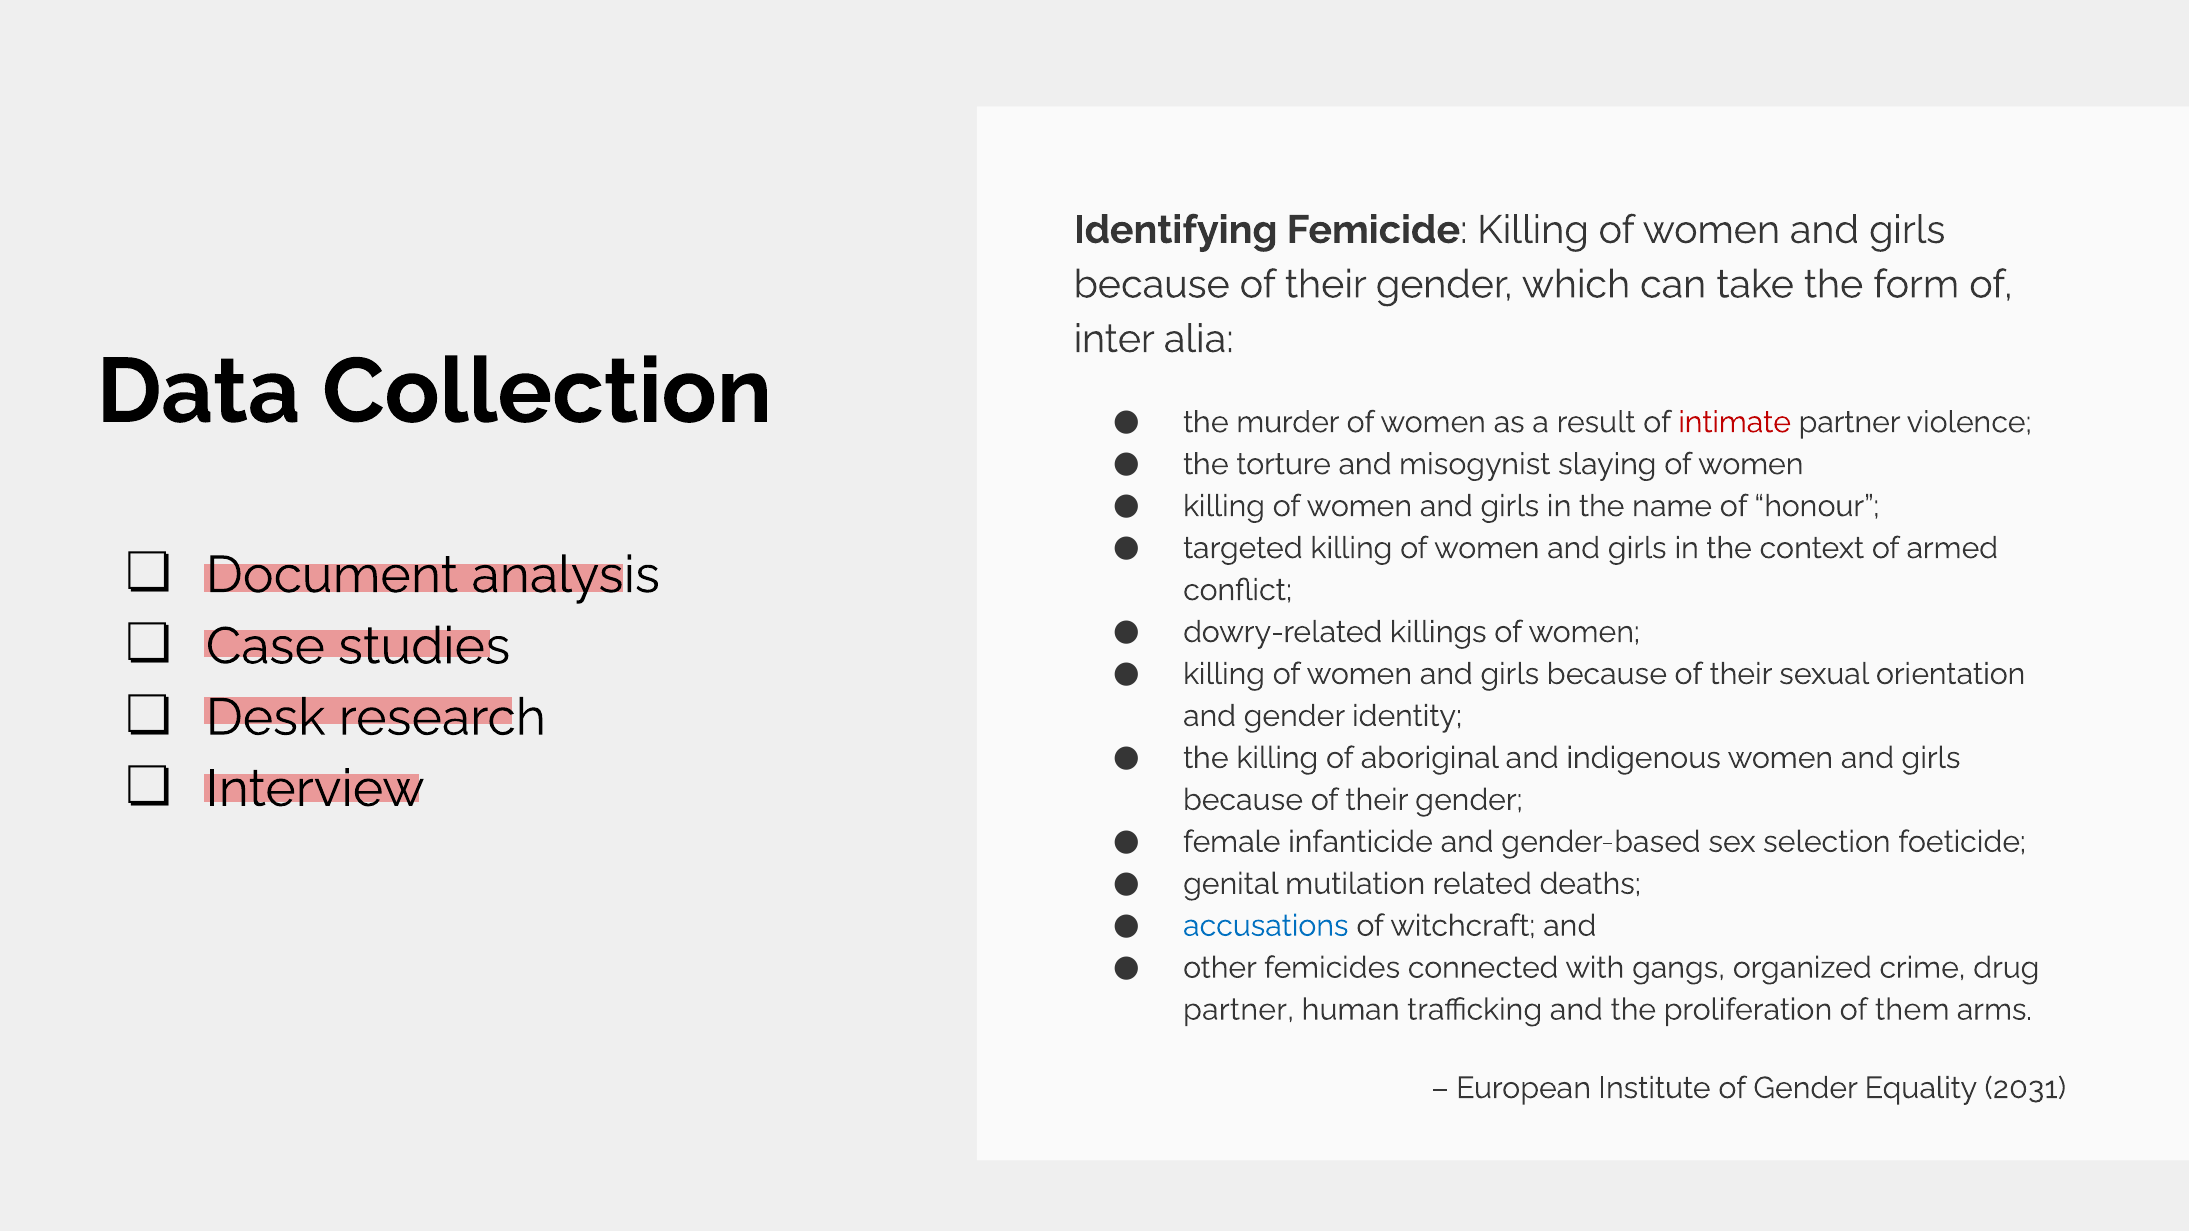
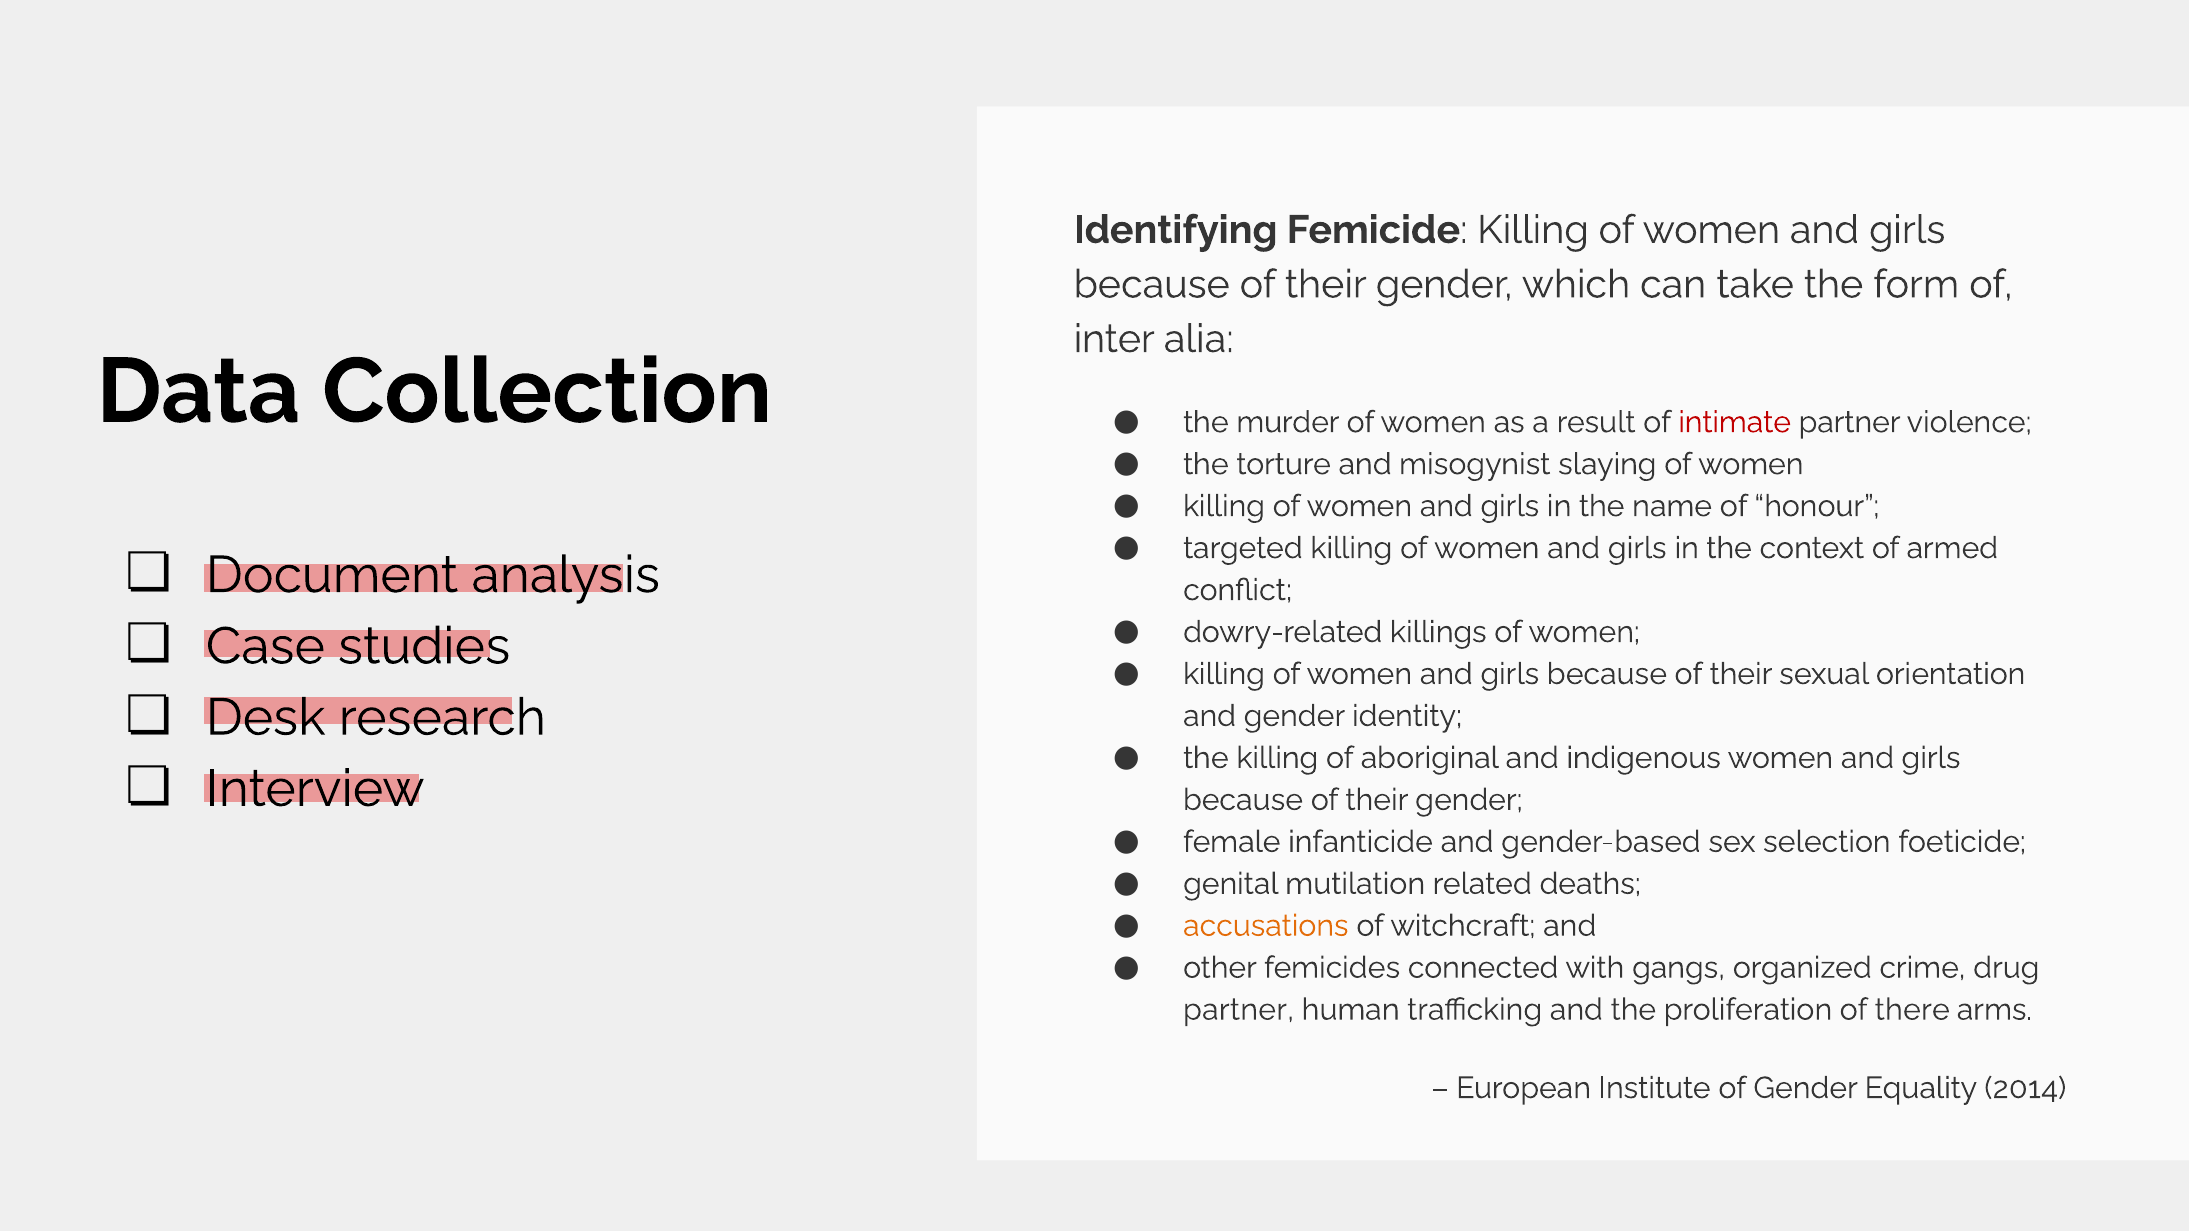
accusations colour: blue -> orange (1266, 926)
them: them -> there (1912, 1010)
2031: 2031 -> 2014 (2025, 1088)
